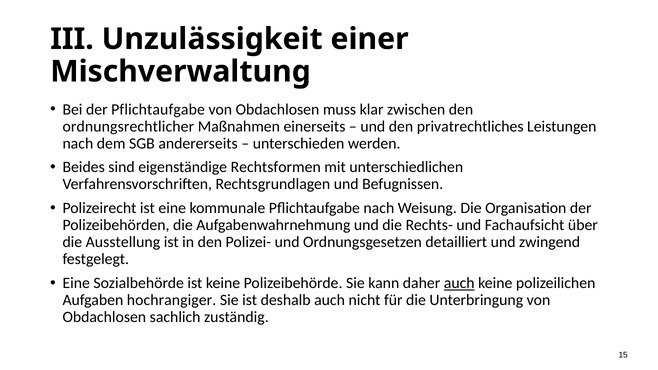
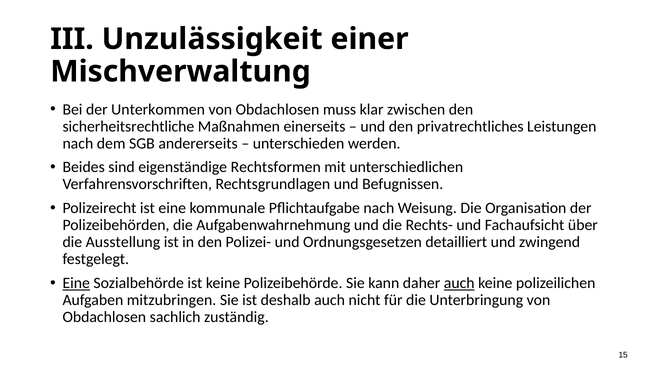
der Pflichtaufgabe: Pflichtaufgabe -> Unterkommen (158, 109)
ordnungsrechtlicher: ordnungsrechtlicher -> sicherheitsrechtliche (128, 126)
Eine underline: none -> present (76, 283)
hochrangiger: hochrangiger -> mitzubringen (172, 300)
